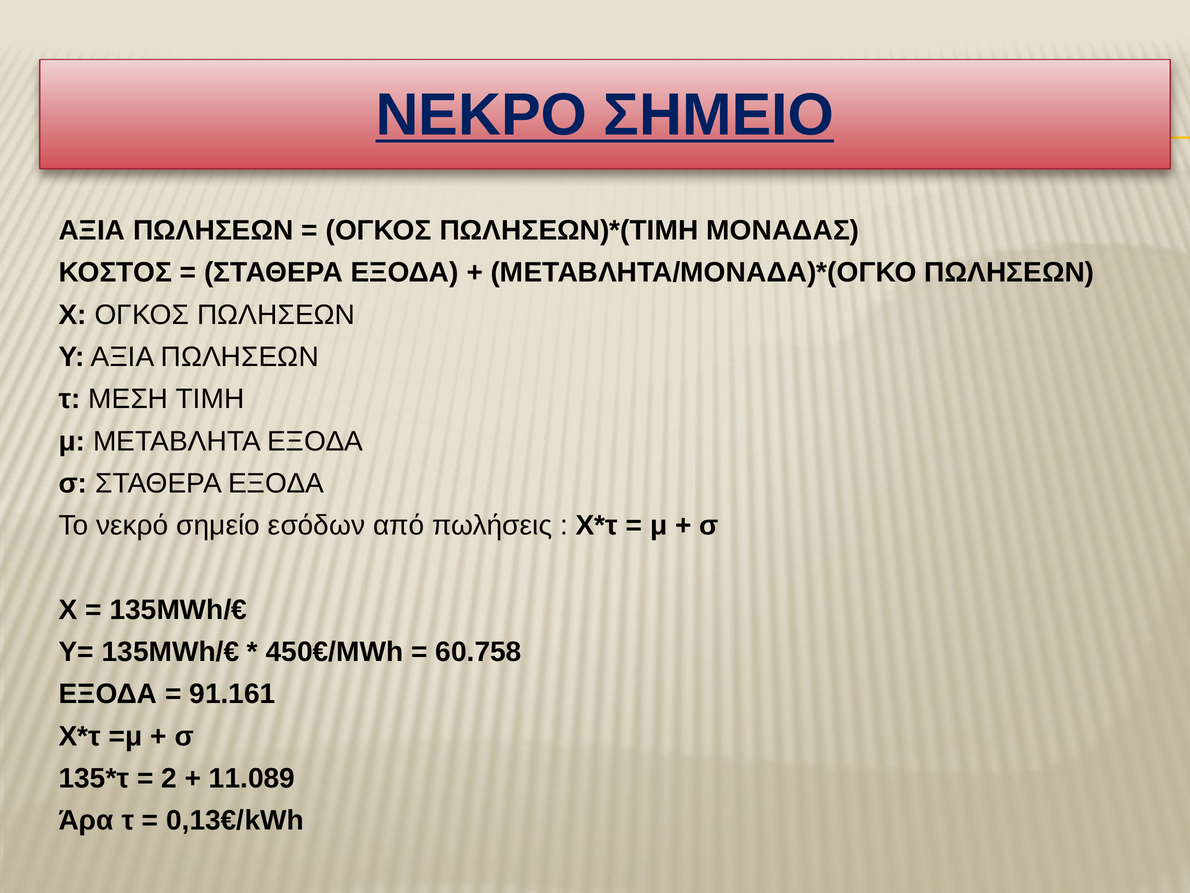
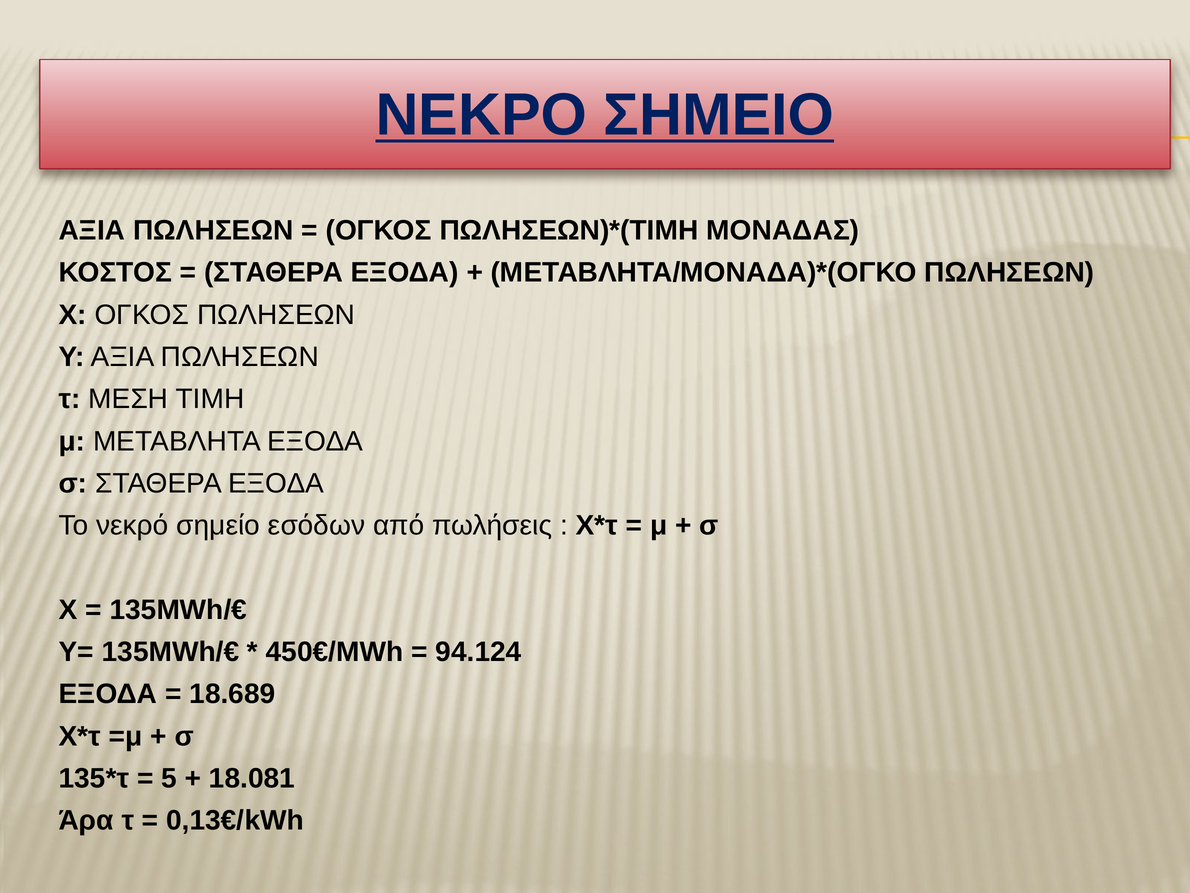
60.758: 60.758 -> 94.124 (478, 652)
91.161: 91.161 -> 18.689 (232, 694)
2: 2 -> 5 (169, 778)
11.089: 11.089 -> 18.081 (252, 778)
